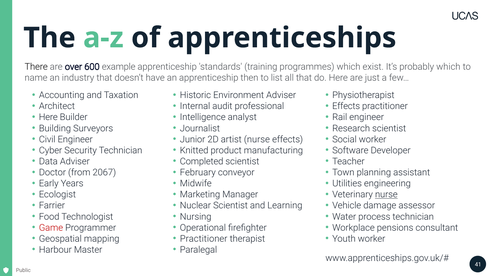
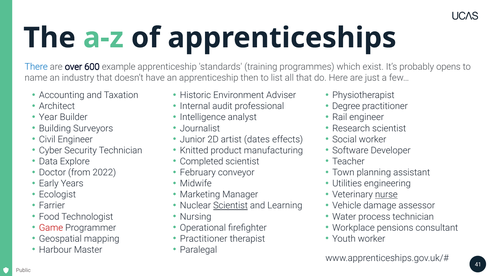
There colour: black -> blue (36, 67)
probably which: which -> opens (448, 67)
Effects: Effects -> Degree (346, 106)
Here: Here -> Year (48, 117)
artist nurse: nurse -> dates (257, 139)
Data Adviser: Adviser -> Explore (75, 161)
2067: 2067 -> 2022 (104, 172)
Scientist underline: none -> present (231, 205)
